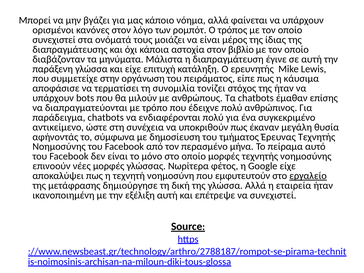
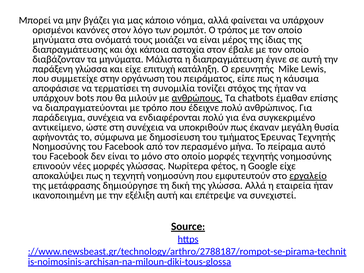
συνεχιστεί: συνεχιστεί -> μηνύματα (54, 40)
βιβλίο: βιβλίο -> έβαλε (241, 49)
ανθρώπους underline: none -> present (197, 98)
παράδειγμα chatbots: chatbots -> συνέχεια (106, 117)
